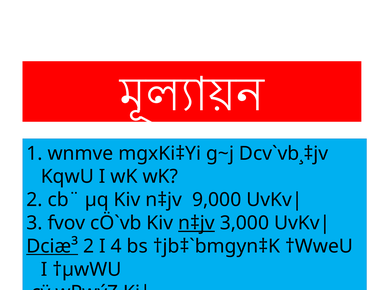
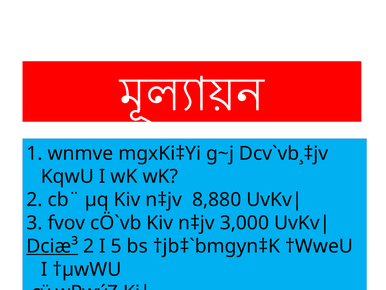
9,000: 9,000 -> 8,880 (217, 199)
n‡jv underline: present -> none (196, 223)
4: 4 -> 5 (116, 246)
